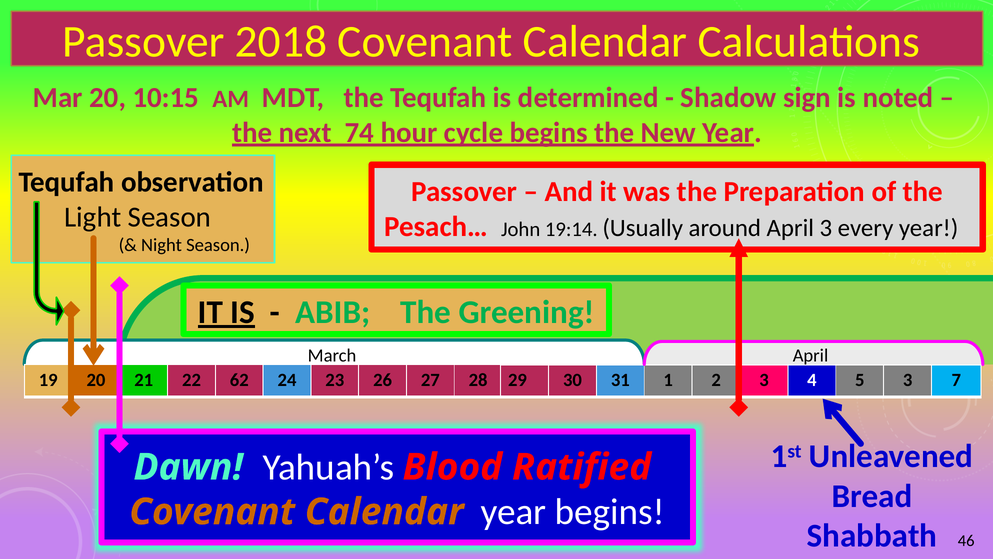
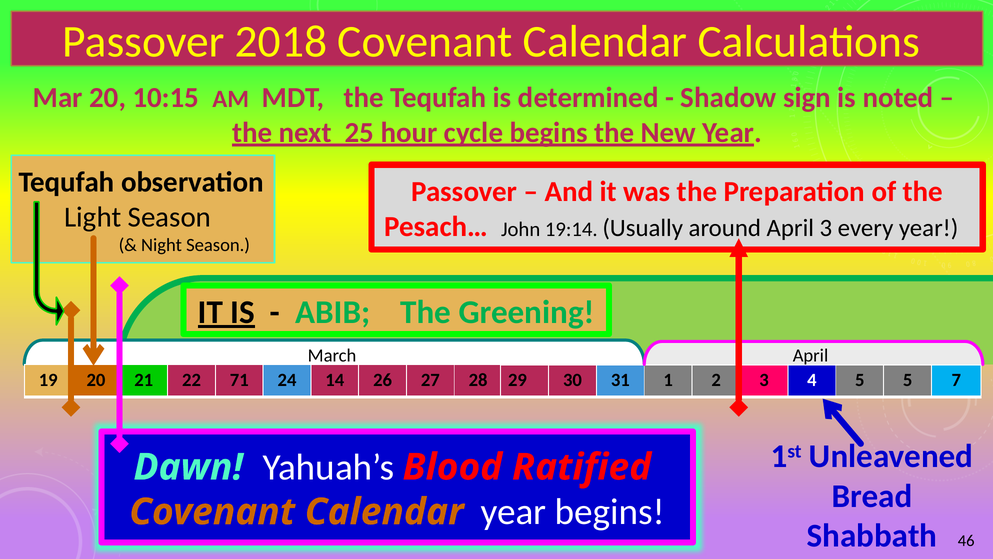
74: 74 -> 25 (359, 132)
62: 62 -> 71 (239, 380)
23: 23 -> 14 (335, 380)
5 3: 3 -> 5 (908, 380)
